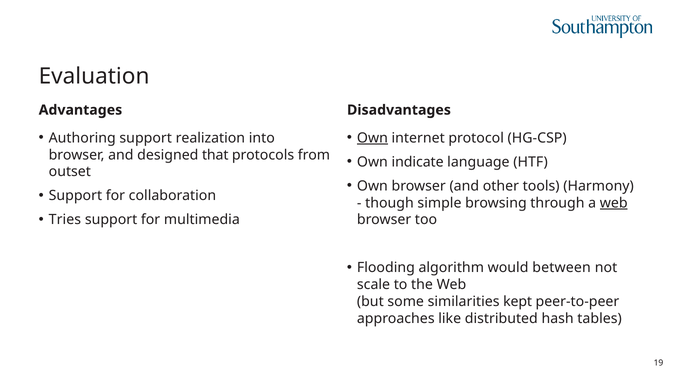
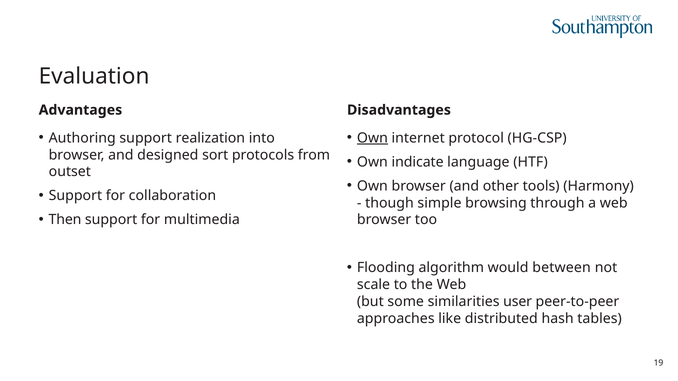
that: that -> sort (215, 155)
web underline: present -> none (614, 203)
Tries: Tries -> Then (65, 220)
kept: kept -> user (518, 302)
